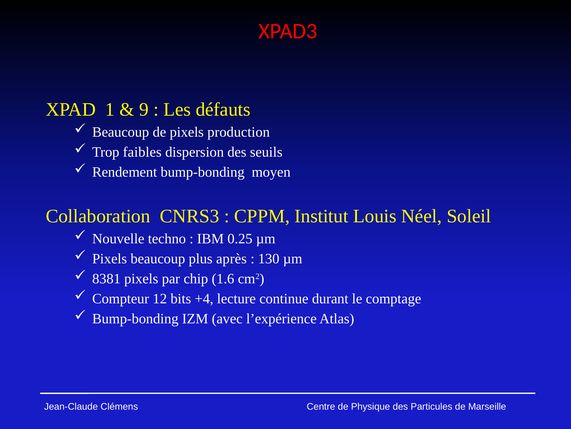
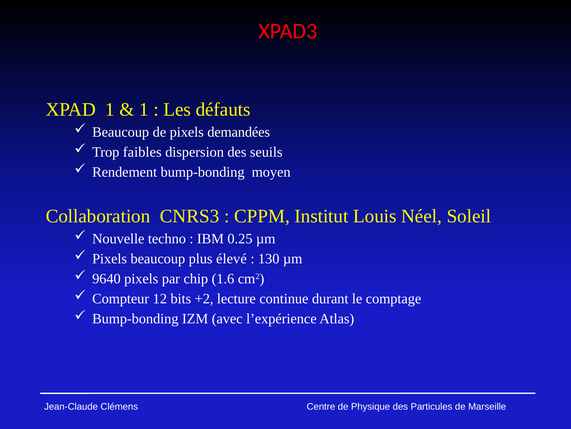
9: 9 -> 1 (144, 109)
production: production -> demandées (239, 132)
après: après -> élevé (231, 258)
8381: 8381 -> 9640 (106, 278)
+4: +4 -> +2 (204, 298)
